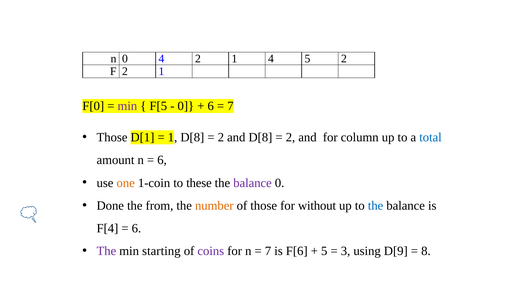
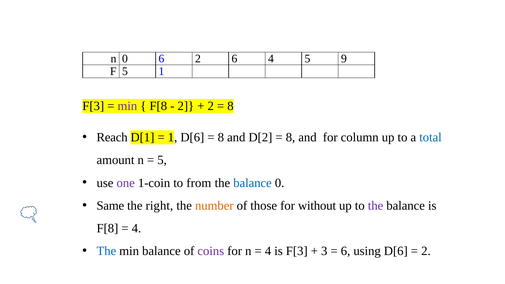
0 4: 4 -> 6 (161, 59)
1: 1 -> 6 (234, 59)
5 2: 2 -> 9 (344, 59)
F 2: 2 -> 5 (125, 71)
F[0: F[0 -> F[3 (93, 106)
F[5: F[5 -> F[8 (158, 106)
0: 0 -> 2 (186, 106)
6: 6 -> 2 (211, 106)
7: 7 -> 8 (230, 106)
Those: Those -> Reach (112, 137)
1 D[8: D[8 -> D[6 (192, 137)
2: 2 -> 8 (221, 137)
and D[8: D[8 -> D[2 (260, 137)
2: 2 -> 8 (290, 137)
6: 6 -> 5 (162, 160)
one colour: orange -> purple (126, 183)
these: these -> from (199, 183)
balance colour: purple -> blue (253, 183)
Done: Done -> Same (110, 206)
from: from -> right (159, 206)
the colour: blue -> purple (376, 206)
F[4: F[4 -> F[8 (107, 228)
6: 6 -> 4 (136, 228)
The colour: purple -> blue (106, 251)
min starting: starting -> balance (161, 251)
7: 7 -> 4 (268, 251)
is F[6: F[6 -> F[3 (297, 251)
5: 5 -> 3 (324, 251)
3: 3 -> 6 (346, 251)
using D[9: D[9 -> D[6 (396, 251)
8: 8 -> 2 (426, 251)
